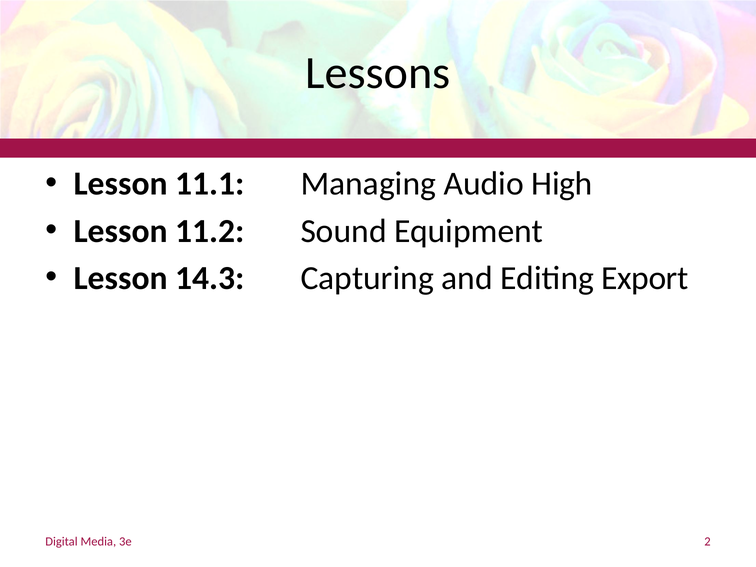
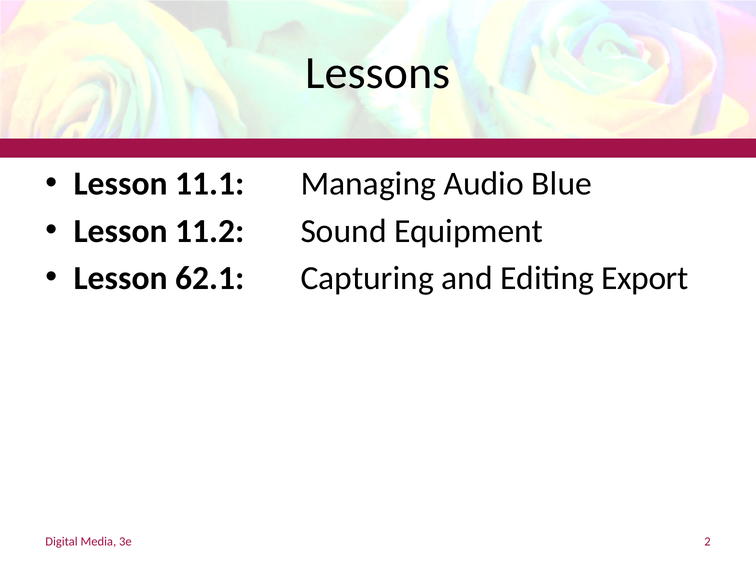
High: High -> Blue (562, 184)
14.3: 14.3 -> 62.1 (210, 278)
